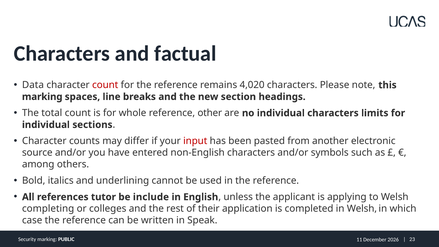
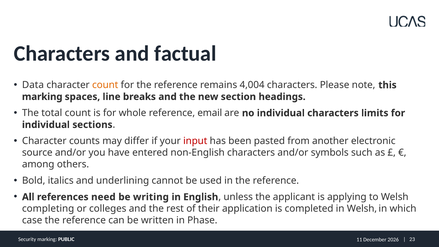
count colour: red -> orange (105, 85)
4,020: 4,020 -> 4,004 (252, 85)
other: other -> email (210, 113)
tutor: tutor -> need (103, 197)
include: include -> writing (151, 197)
Speak: Speak -> Phase (202, 220)
